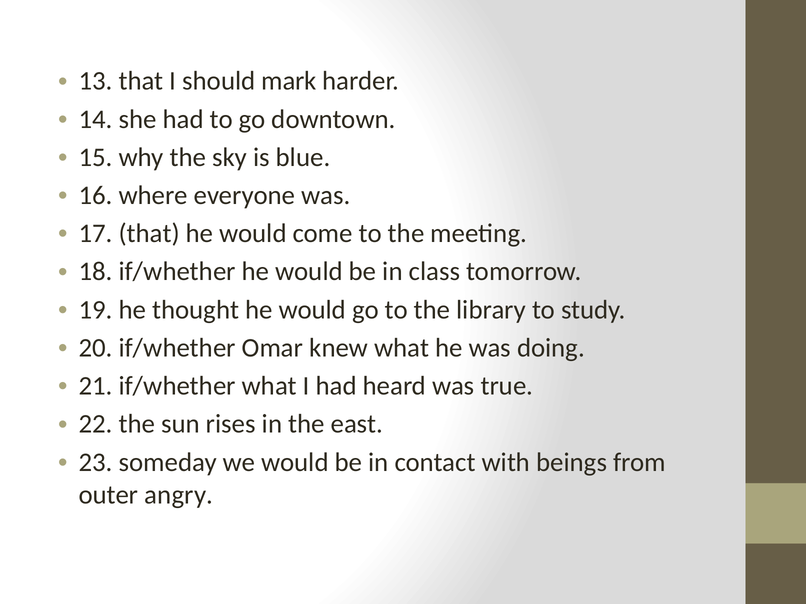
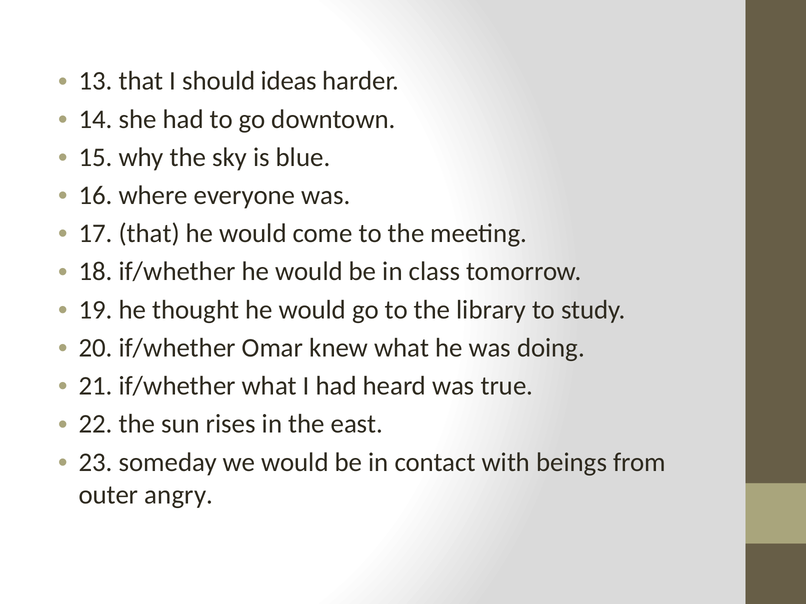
mark: mark -> ideas (289, 81)
